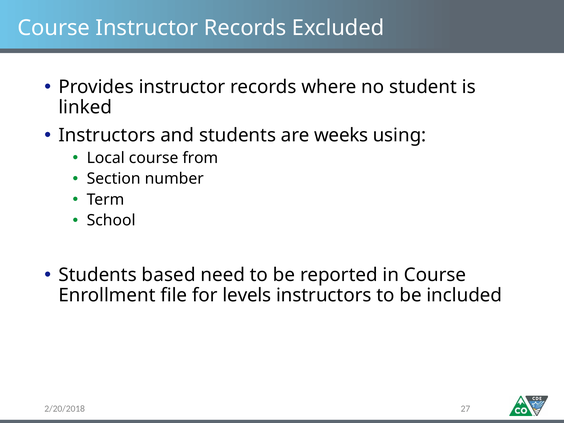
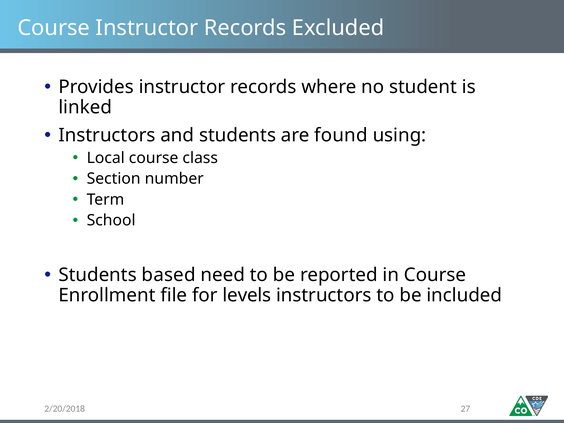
weeks: weeks -> found (341, 135)
from: from -> class (200, 158)
